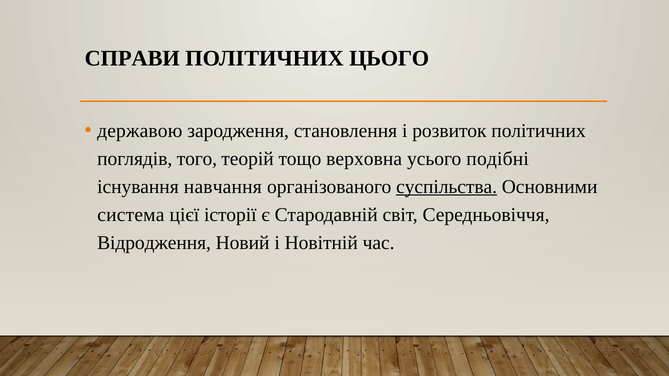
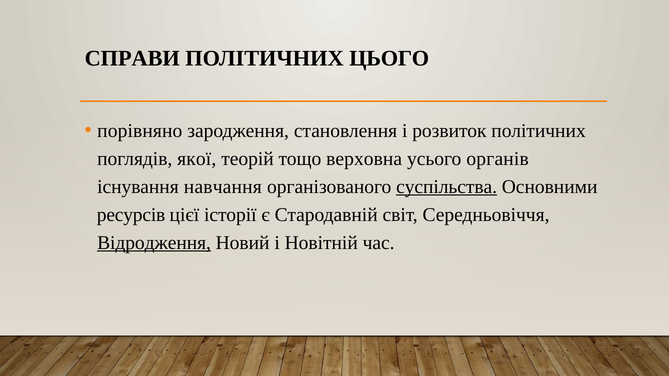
державою: державою -> порівняно (140, 131)
того: того -> якої (197, 159)
подібні: подібні -> органів (498, 159)
система: система -> ресурсів (131, 215)
Відродження underline: none -> present (154, 243)
